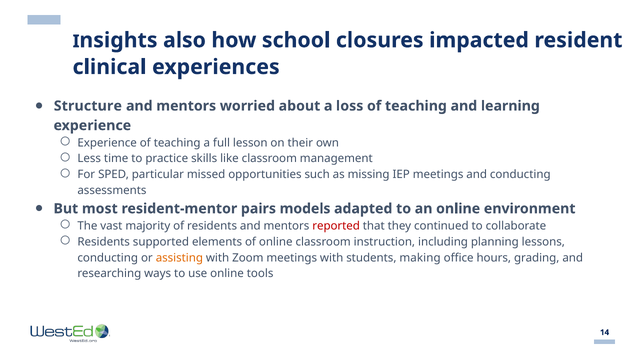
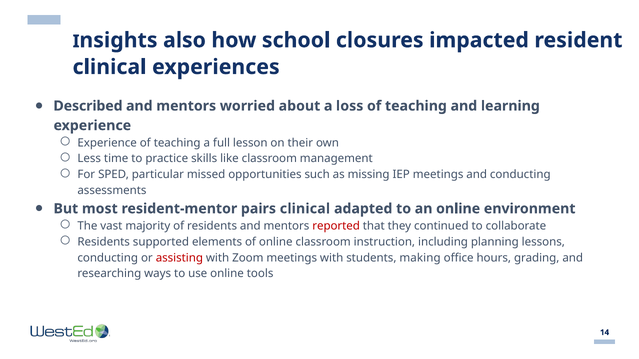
Structure: Structure -> Described (88, 106)
pairs models: models -> clinical (305, 209)
assisting colour: orange -> red (179, 258)
